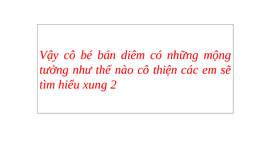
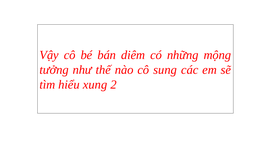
thiện: thiện -> sung (165, 70)
